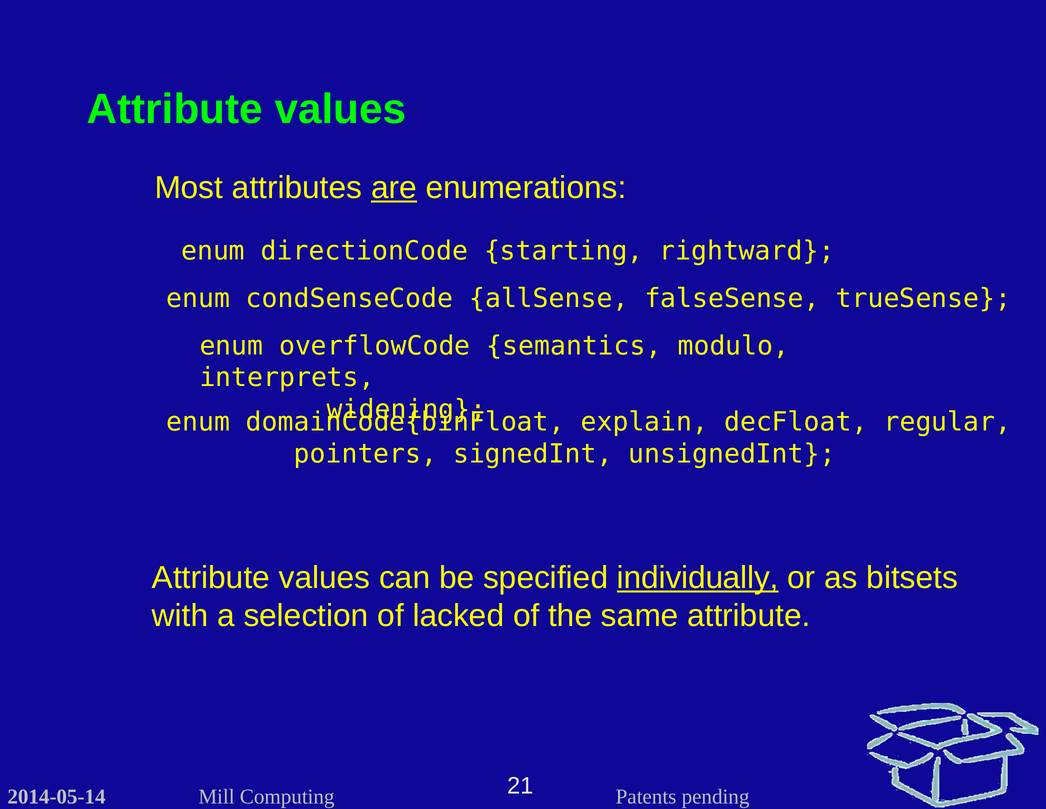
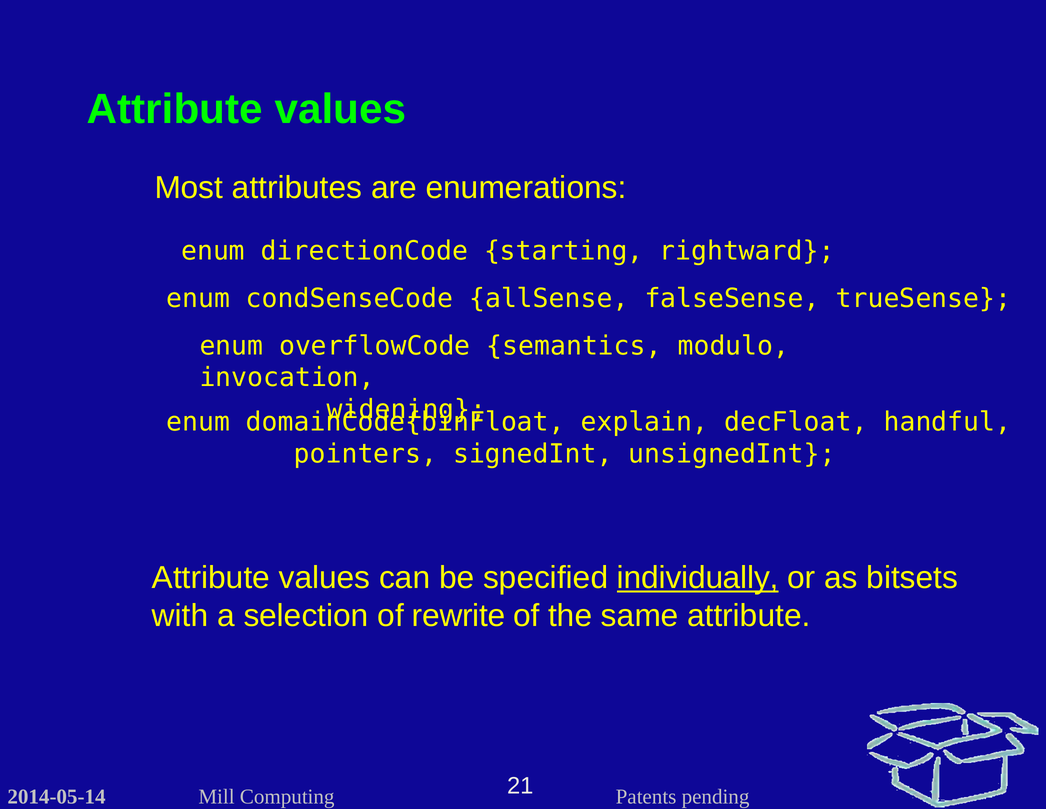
are underline: present -> none (394, 188)
interprets: interprets -> invocation (287, 377)
regular: regular -> handful (947, 422)
lacked: lacked -> rewrite (459, 615)
